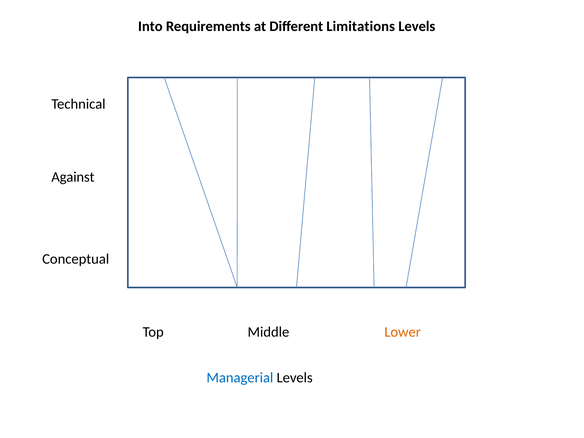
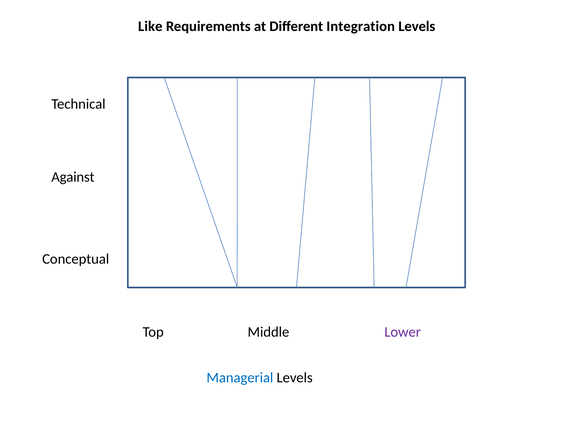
Into: Into -> Like (150, 26)
Limitations: Limitations -> Integration (361, 26)
Lower colour: orange -> purple (403, 332)
